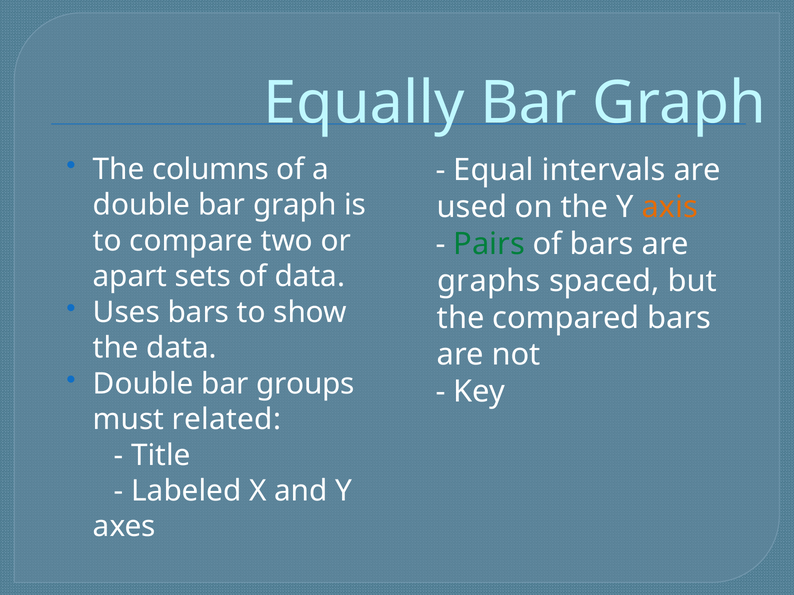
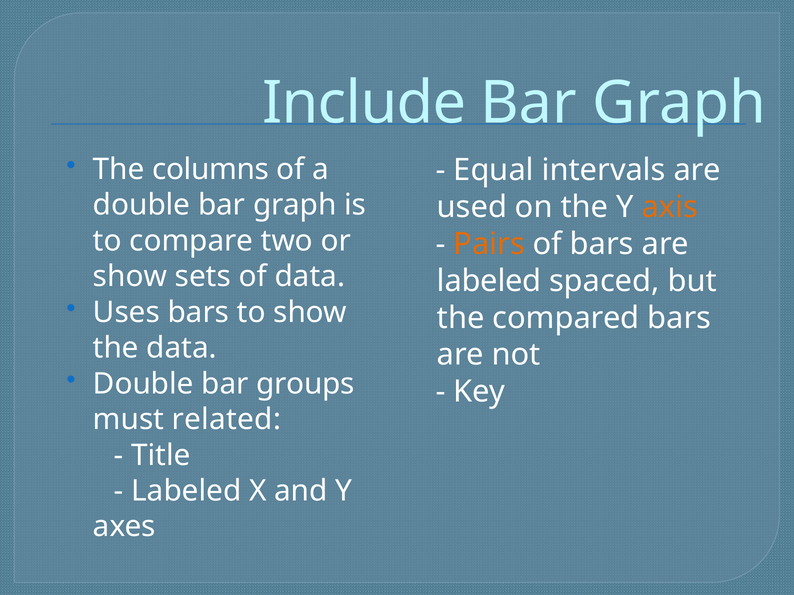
Equally: Equally -> Include (364, 103)
Pairs colour: green -> orange (489, 244)
apart: apart -> show (130, 277)
graphs: graphs -> labeled (489, 281)
